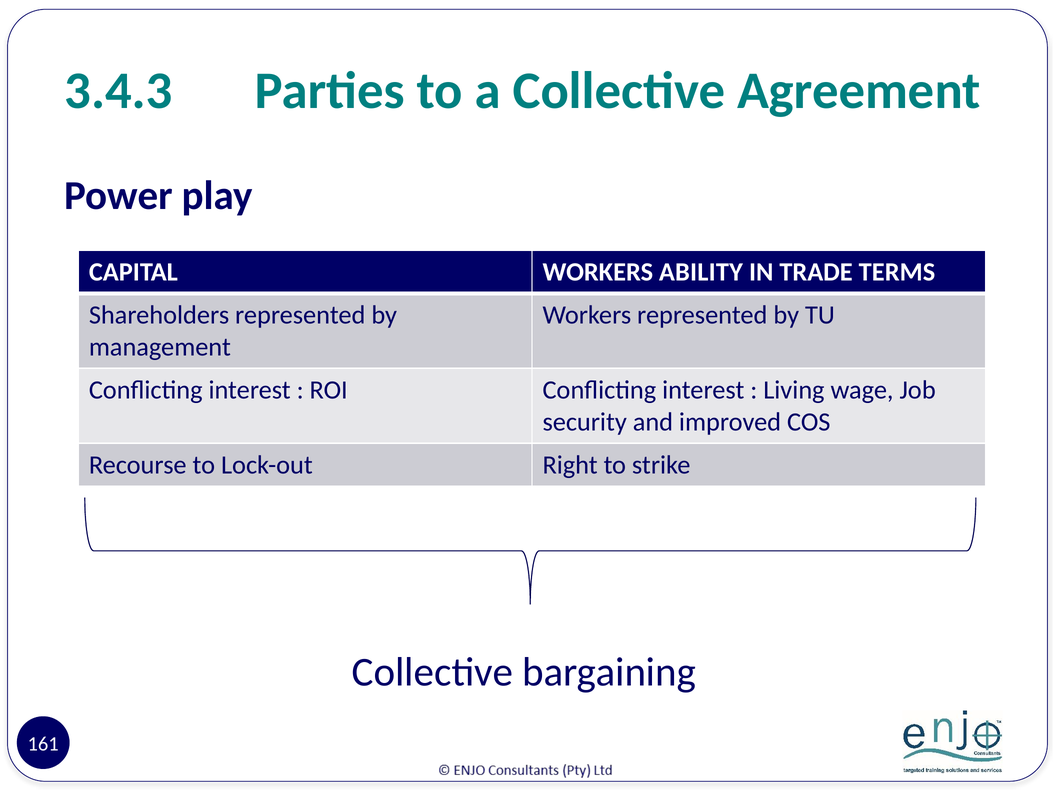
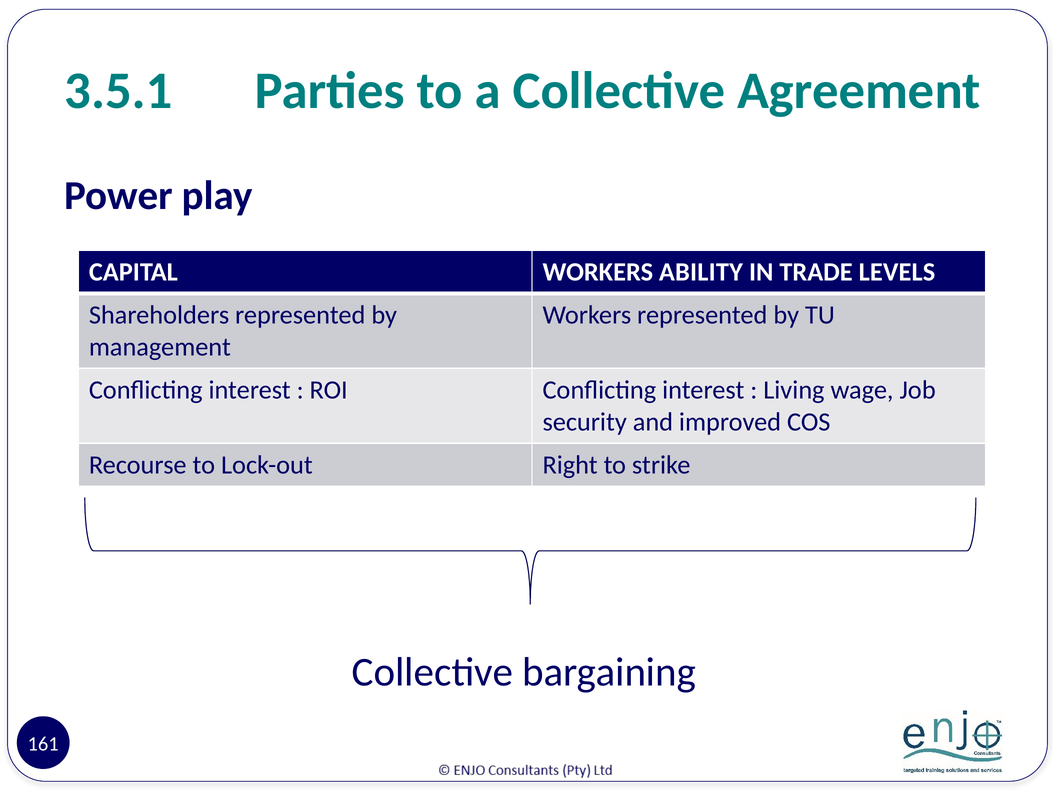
3.4.3: 3.4.3 -> 3.5.1 (118, 91)
TERMS: TERMS -> LEVELS (897, 272)
